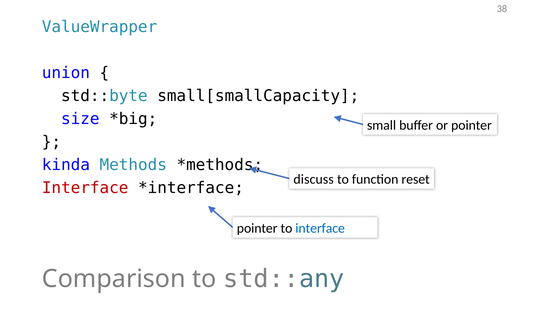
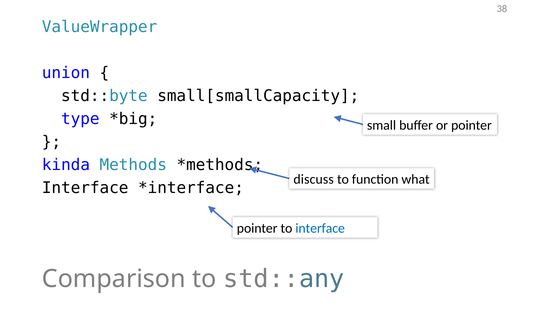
size: size -> type (80, 119)
reset: reset -> what (416, 179)
Interface colour: red -> black (85, 188)
